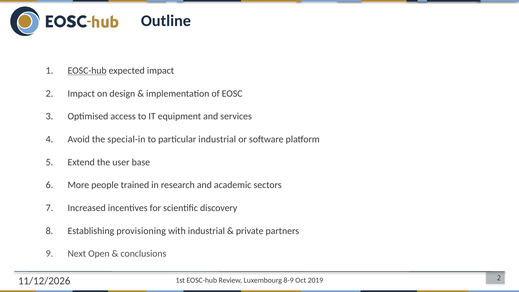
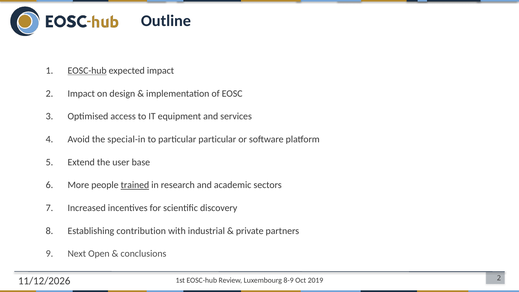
particular industrial: industrial -> particular (217, 139)
trained underline: none -> present (135, 185)
provisioning: provisioning -> contribution (141, 231)
